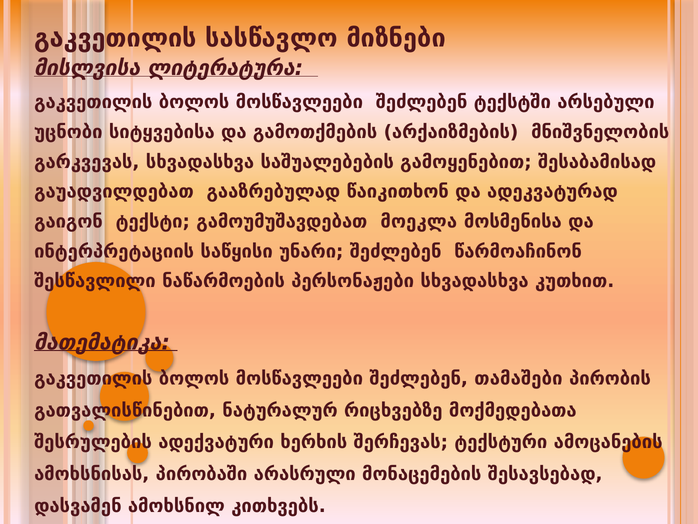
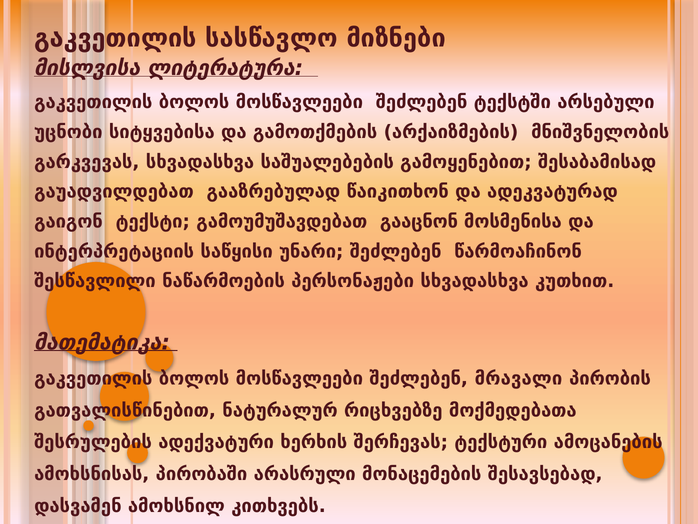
მოეკლა: მოეკლა -> გააცნონ (419, 221)
თამაშები: თამაშები -> მრავალი (518, 378)
